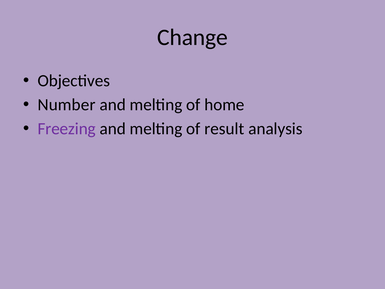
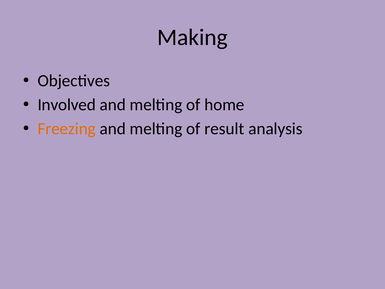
Change: Change -> Making (192, 37)
Number: Number -> Involved (67, 105)
Freezing colour: purple -> orange (67, 129)
